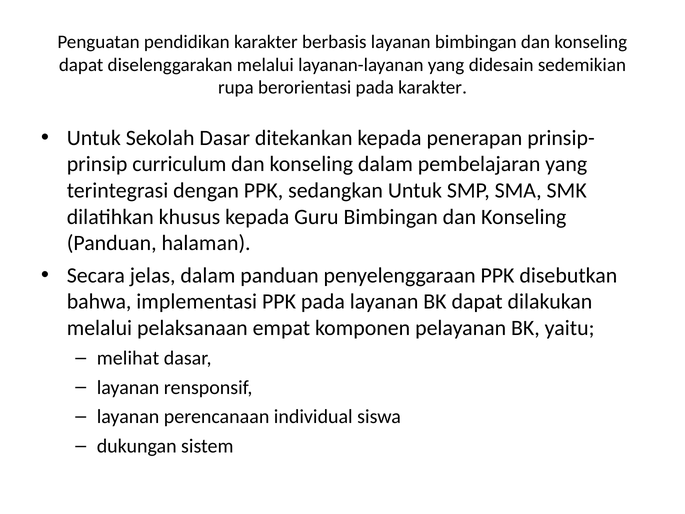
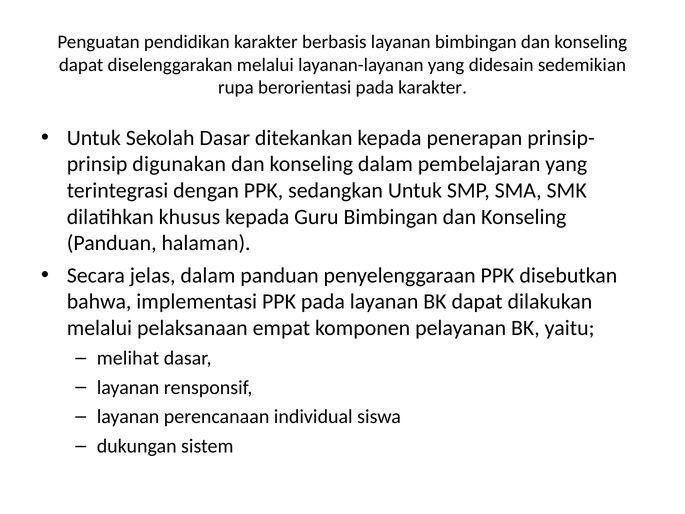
curriculum: curriculum -> digunakan (179, 164)
